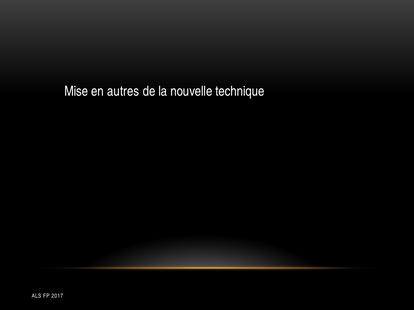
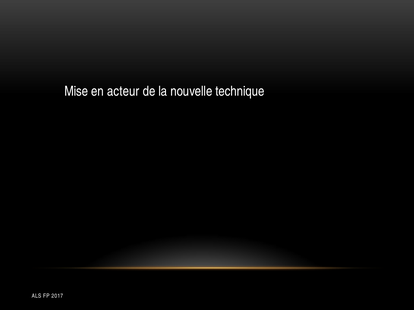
autres: autres -> acteur (123, 92)
